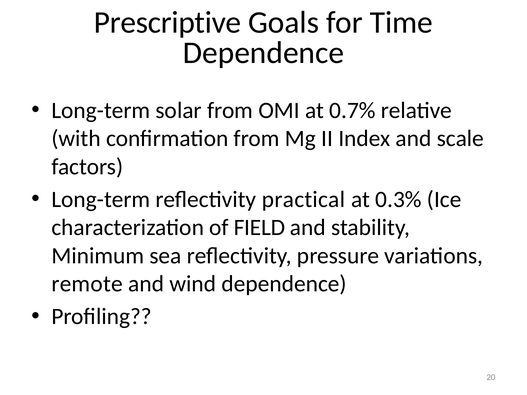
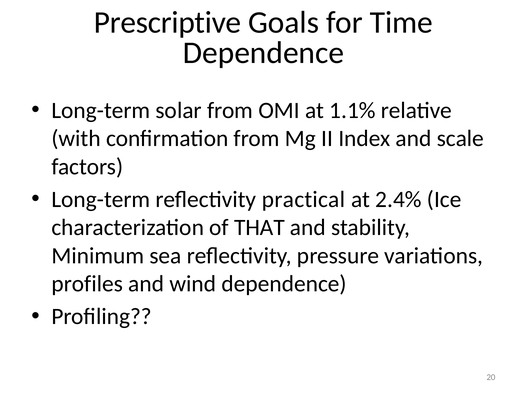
0.7%: 0.7% -> 1.1% (352, 111)
0.3%: 0.3% -> 2.4% (398, 200)
FIELD: FIELD -> THAT (259, 228)
remote: remote -> profiles (87, 284)
